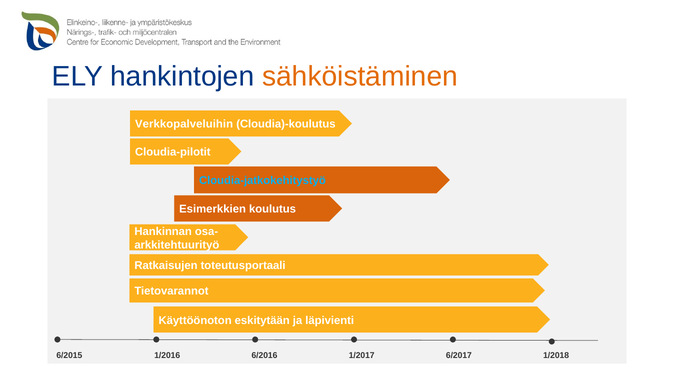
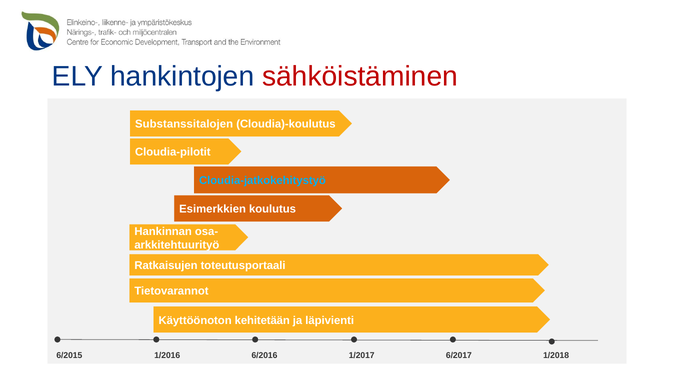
sähköistäminen colour: orange -> red (360, 77)
Verkkopalveluihin: Verkkopalveluihin -> Substanssitalojen (184, 124)
eskitytään: eskitytään -> kehitetään (262, 320)
